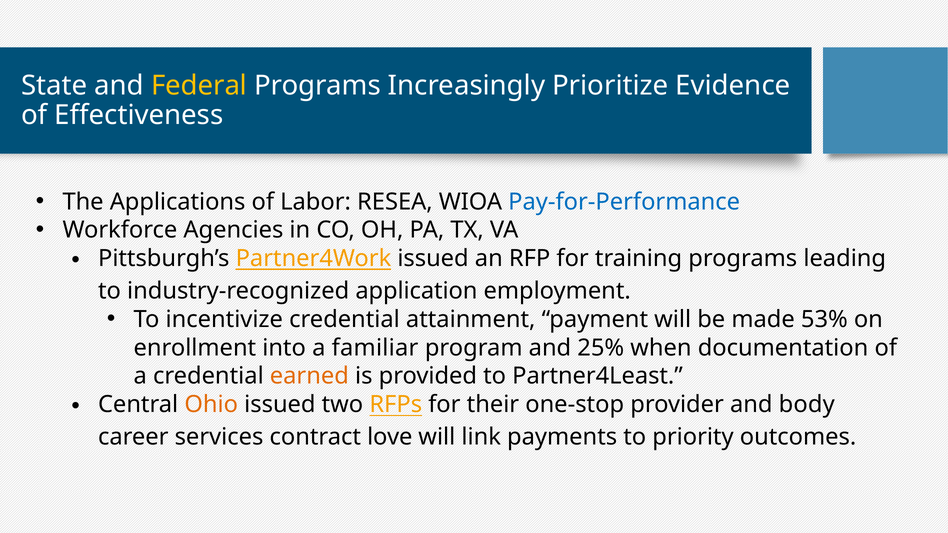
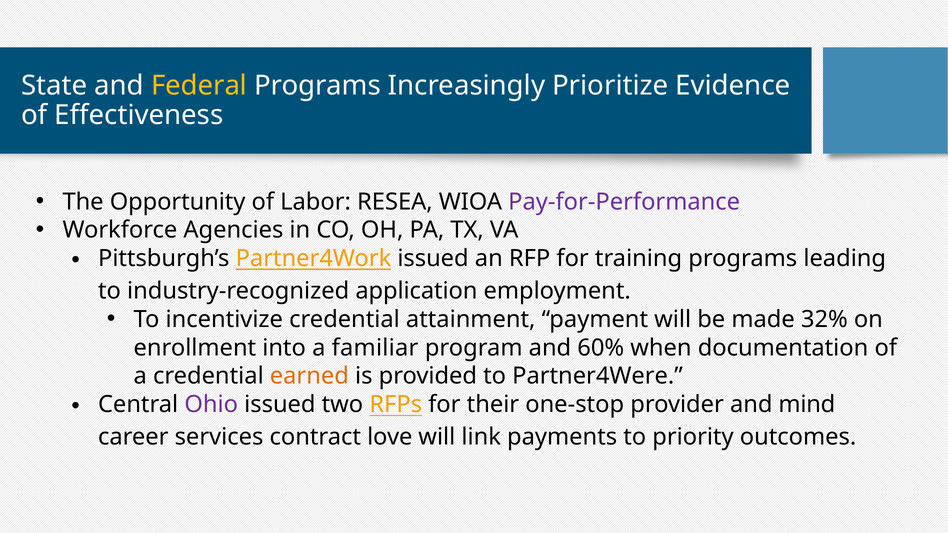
Applications: Applications -> Opportunity (178, 202)
Pay-for-Performance colour: blue -> purple (624, 202)
53%: 53% -> 32% (824, 319)
25%: 25% -> 60% (601, 348)
Partner4Least: Partner4Least -> Partner4Were (597, 376)
Ohio colour: orange -> purple (211, 405)
body: body -> mind (807, 405)
